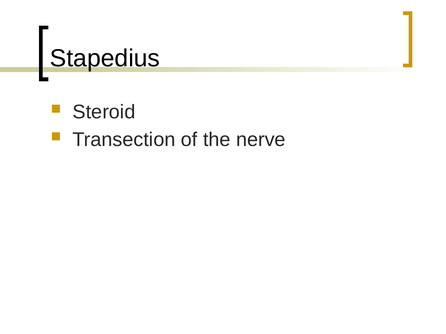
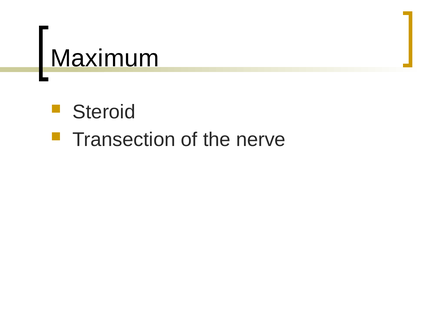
Stapedius: Stapedius -> Maximum (105, 58)
